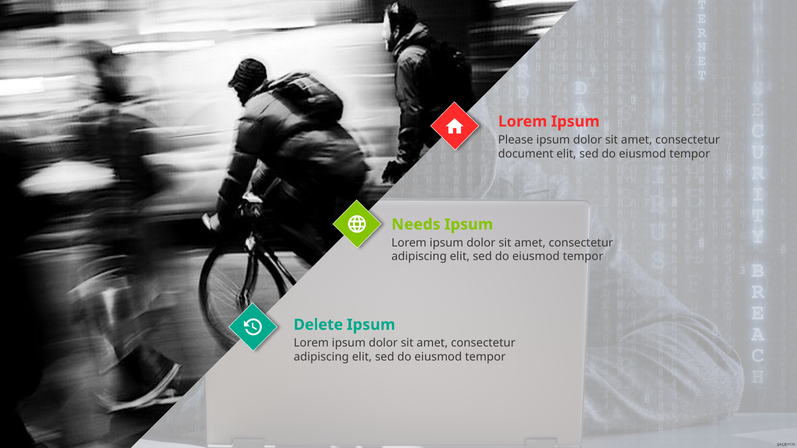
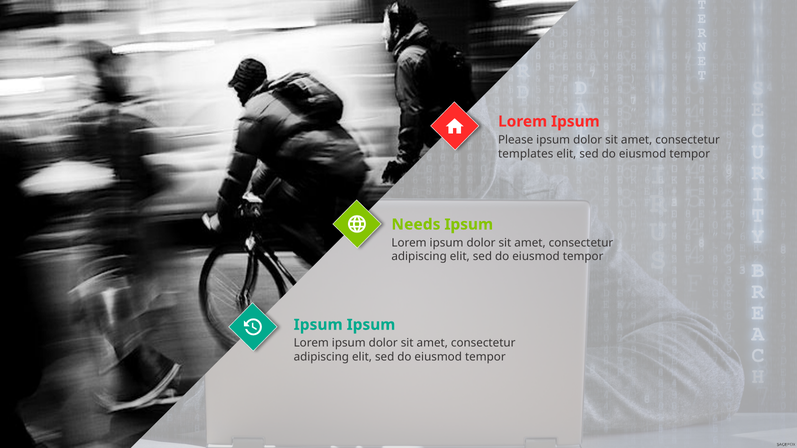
document: document -> templates (526, 154)
Delete: Delete -> Ipsum (318, 325)
